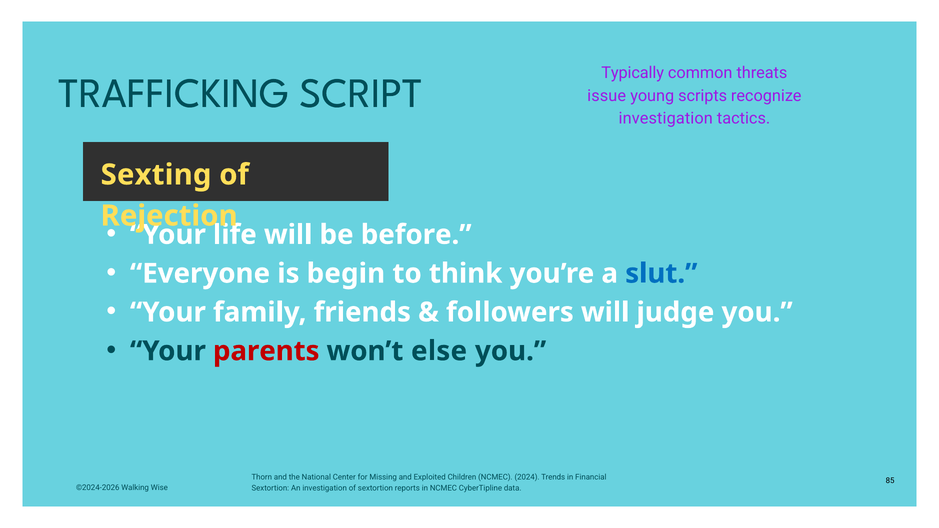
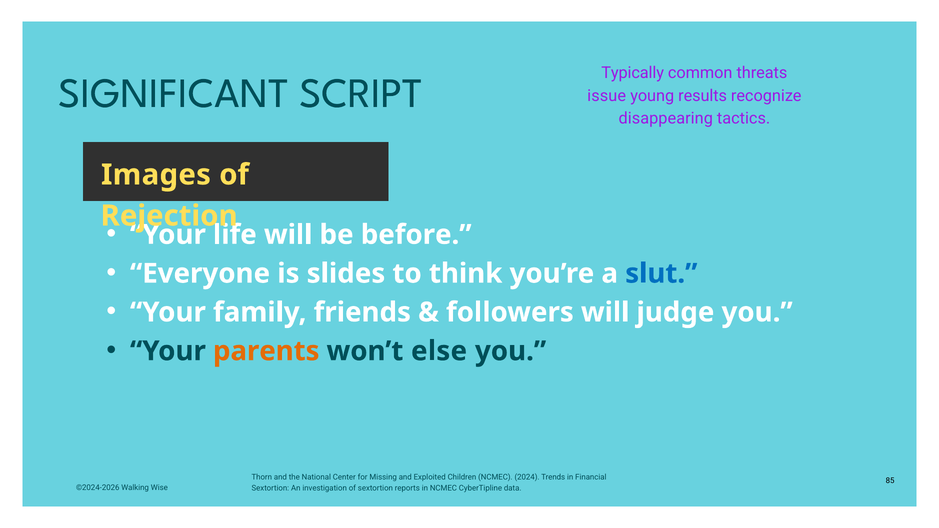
TRAFFICKING: TRAFFICKING -> SIGNIFICANT (173, 93)
scripts: scripts -> results (703, 96)
investigation: investigation -> disappearing (666, 119)
Sexting: Sexting -> Images (156, 175)
begin: begin -> slides (346, 274)
parents colour: red -> orange (266, 351)
